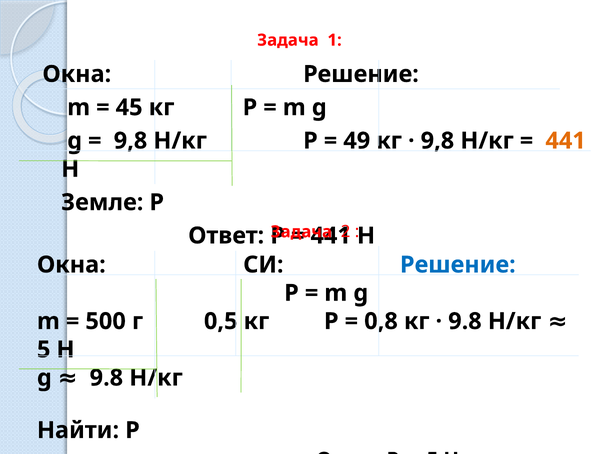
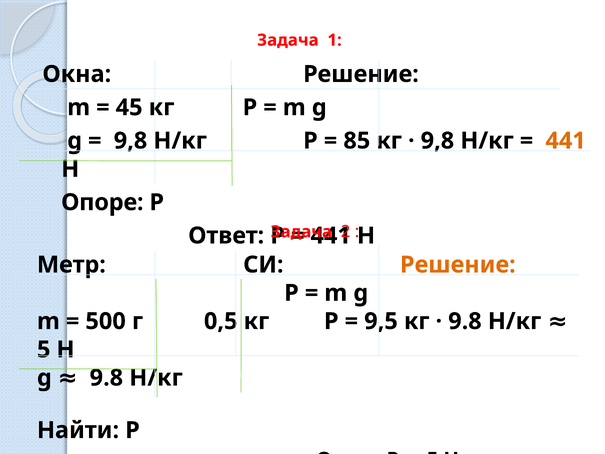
49: 49 -> 85 (357, 141)
Земле: Земле -> Опоре (102, 202)
Окна: Окна -> Метр (71, 265)
Решение colour: blue -> orange (458, 265)
0,8: 0,8 -> 9,5 (381, 321)
